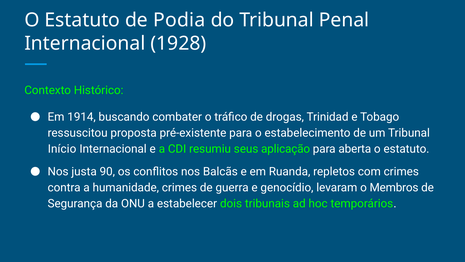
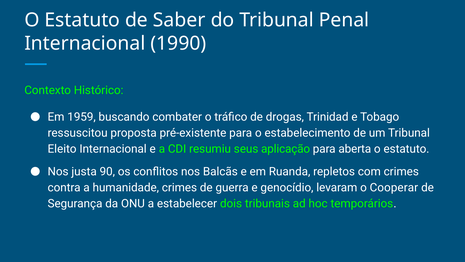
Podia: Podia -> Saber (179, 20)
1928: 1928 -> 1990 (178, 43)
1914: 1914 -> 1959 (82, 117)
Início: Início -> Eleito (62, 149)
Membros: Membros -> Cooperar (394, 187)
